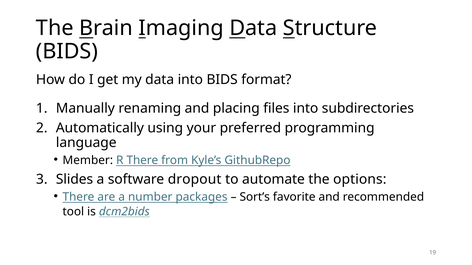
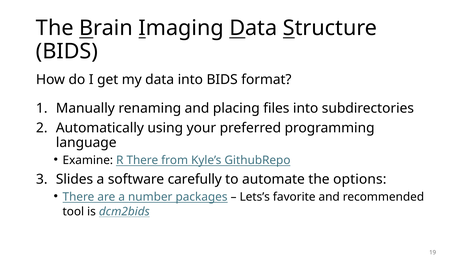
Member: Member -> Examine (88, 161)
dropout: dropout -> carefully (195, 180)
Sort’s: Sort’s -> Lets’s (255, 197)
